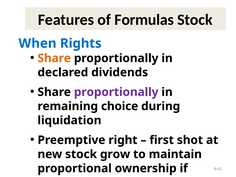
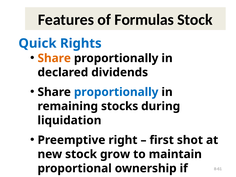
When: When -> Quick (38, 43)
proportionally colour: purple -> blue (116, 92)
choice: choice -> stocks (120, 106)
